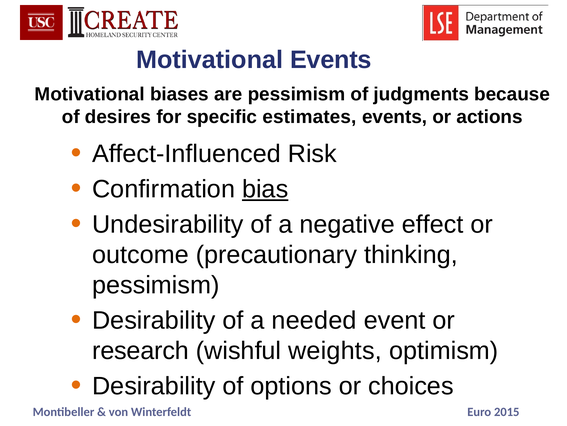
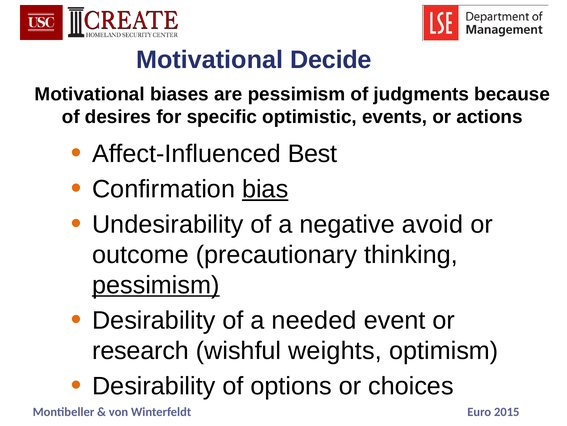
Motivational Events: Events -> Decide (331, 60)
estimates: estimates -> optimistic (310, 117)
Risk: Risk -> Best (312, 154)
effect: effect -> avoid (432, 224)
pessimism underline: none -> present (156, 285)
